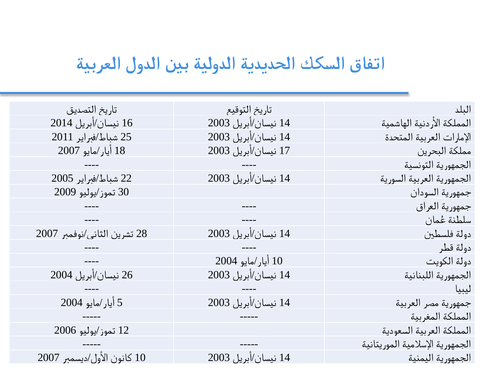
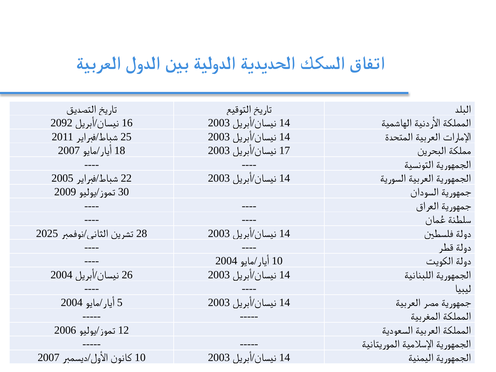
2014: 2014 -> 2092 (62, 123)
2007: 2007 -> 2025 (47, 233)
